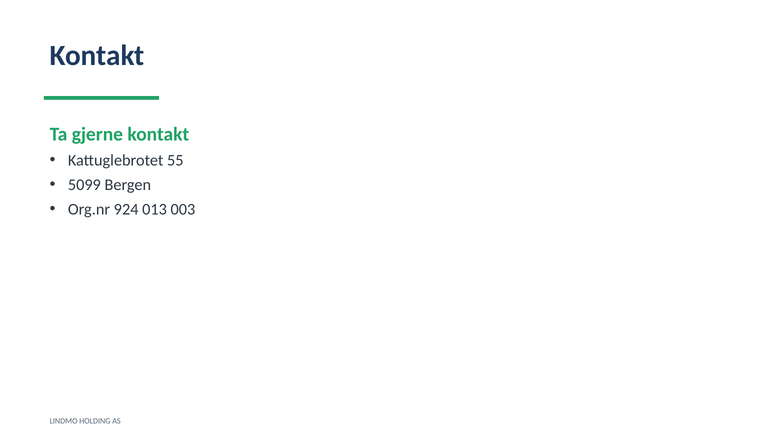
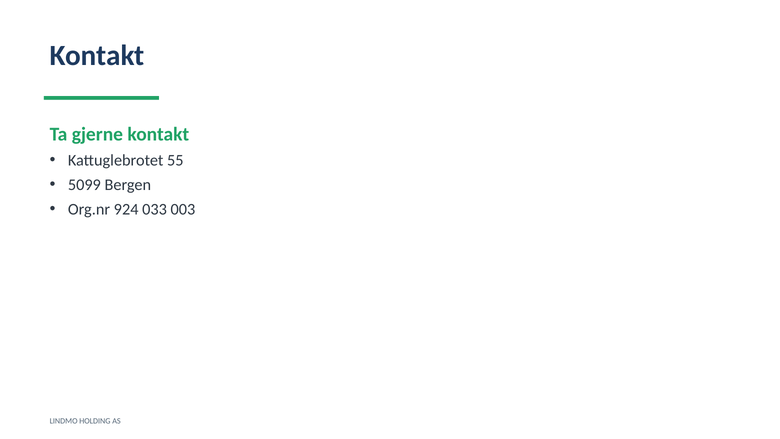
013: 013 -> 033 (155, 209)
